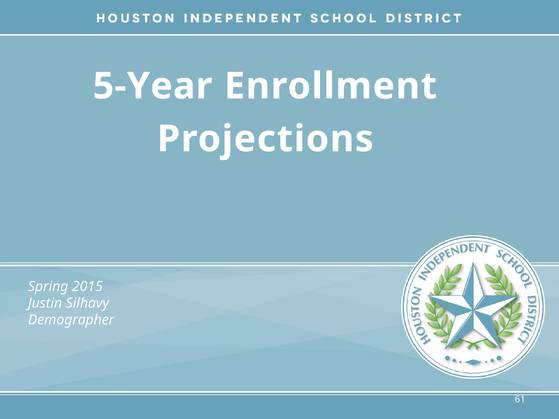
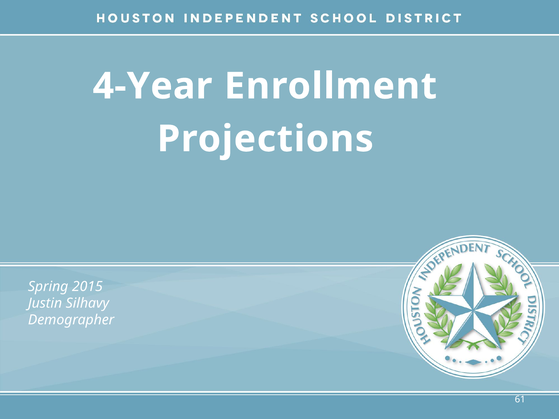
5-Year: 5-Year -> 4-Year (153, 86)
